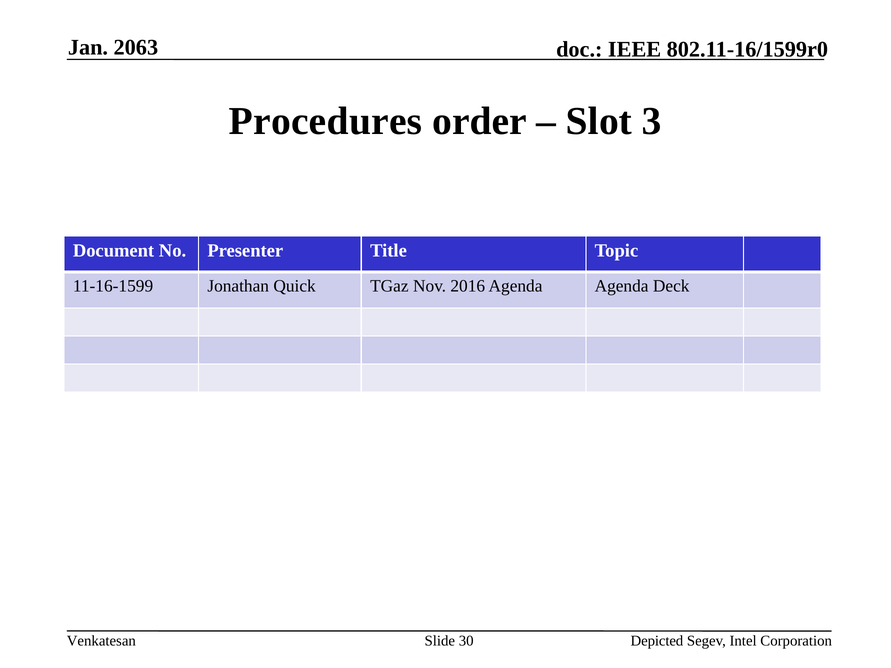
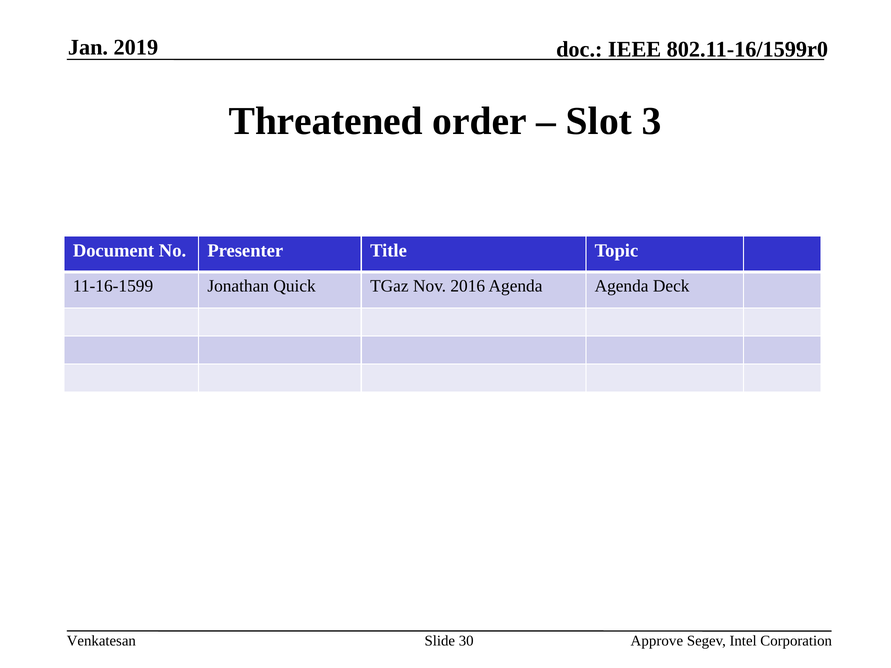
2063: 2063 -> 2019 (136, 47)
Procedures: Procedures -> Threatened (326, 121)
Depicted: Depicted -> Approve (657, 641)
